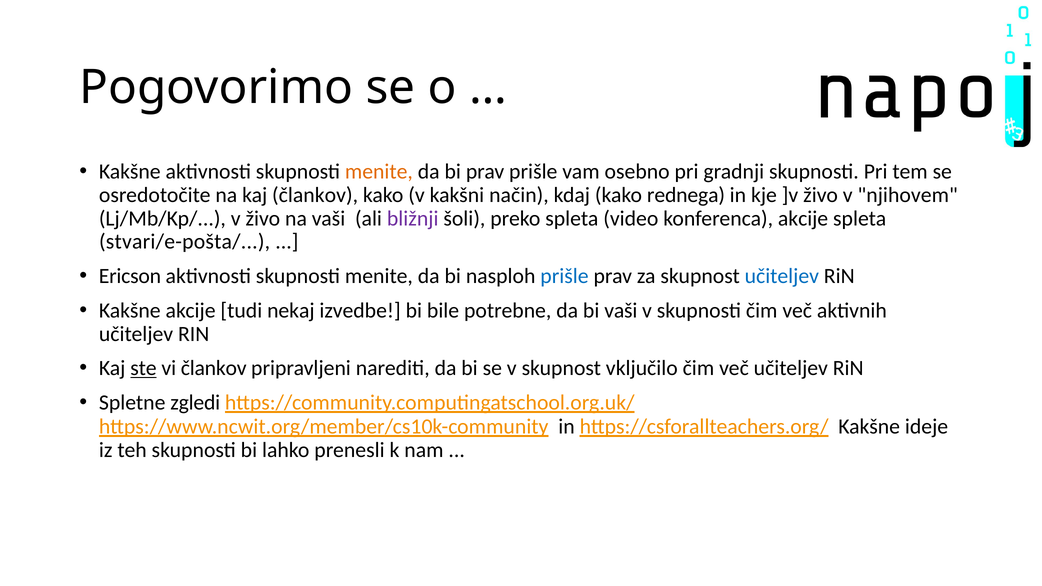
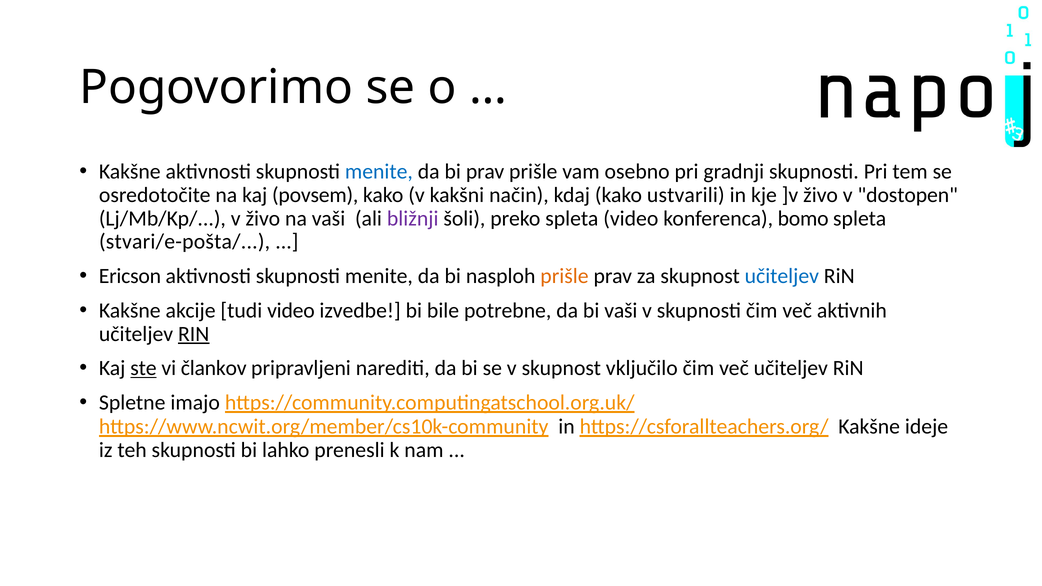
menite colour: orange -> blue (379, 172)
kaj člankov: člankov -> povsem (315, 195)
rednega: rednega -> ustvarili (686, 195)
njihovem: njihovem -> dostopen (908, 195)
konferenca akcije: akcije -> bomo (803, 218)
prišle colour: blue -> orange (564, 276)
tudi nekaj: nekaj -> video (291, 310)
RIN underline: none -> present (194, 334)
zgledi: zgledi -> imajo (195, 403)
